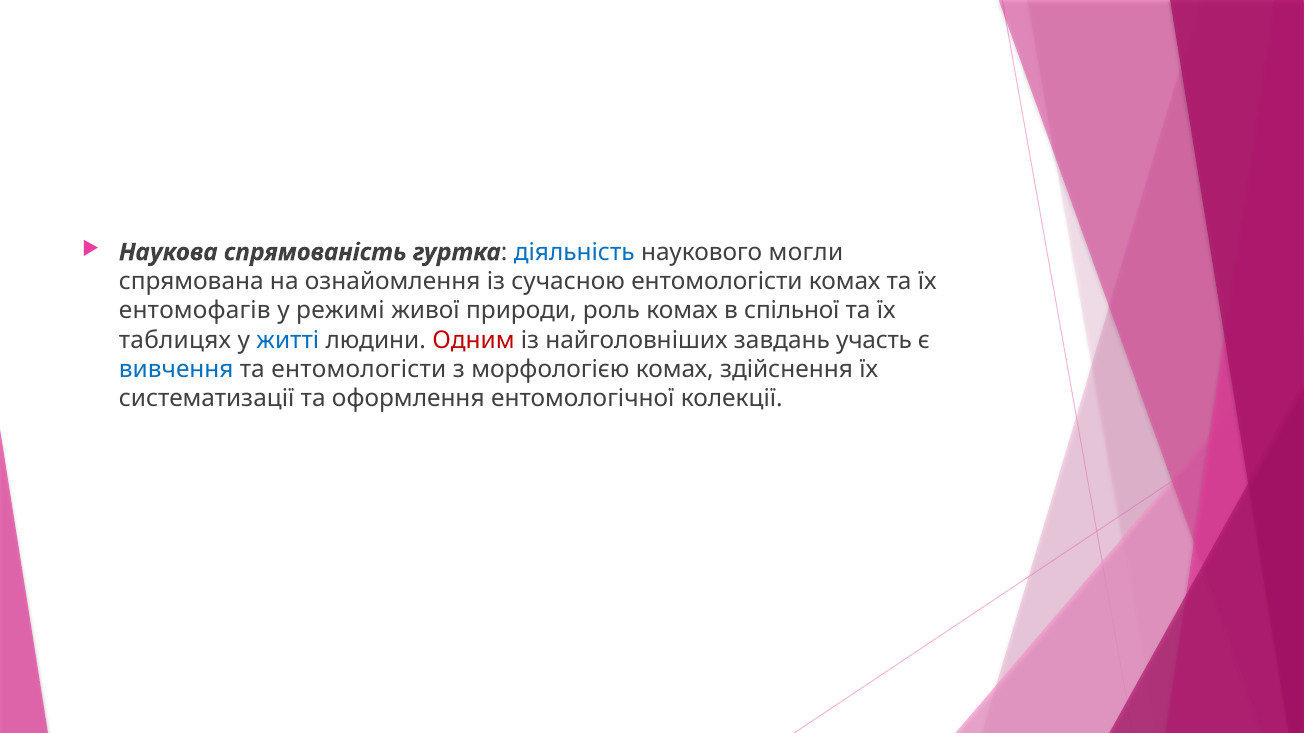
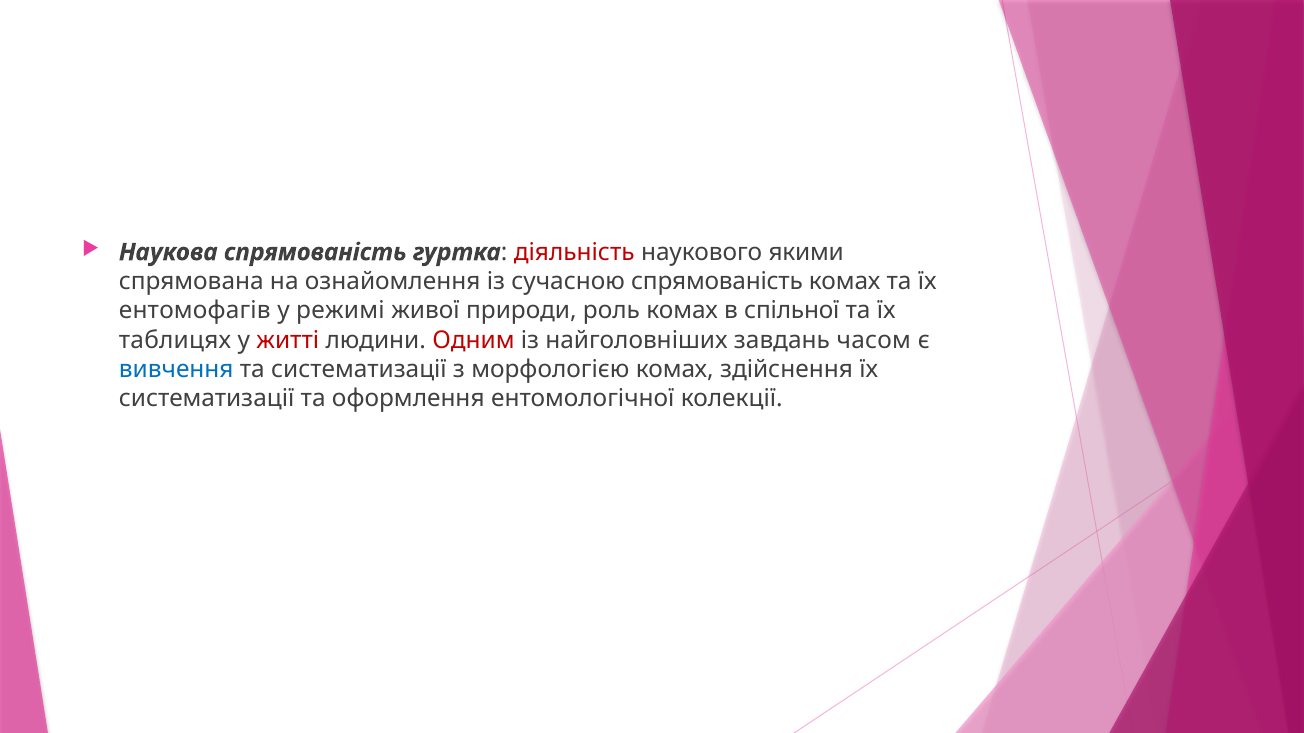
діяльність colour: blue -> red (574, 252)
могли: могли -> якими (806, 252)
сучасною ентомологісти: ентомологісти -> спрямованість (717, 282)
житті colour: blue -> red (288, 340)
участь: участь -> часом (874, 340)
та ентомологісти: ентомологісти -> систематизації (359, 370)
